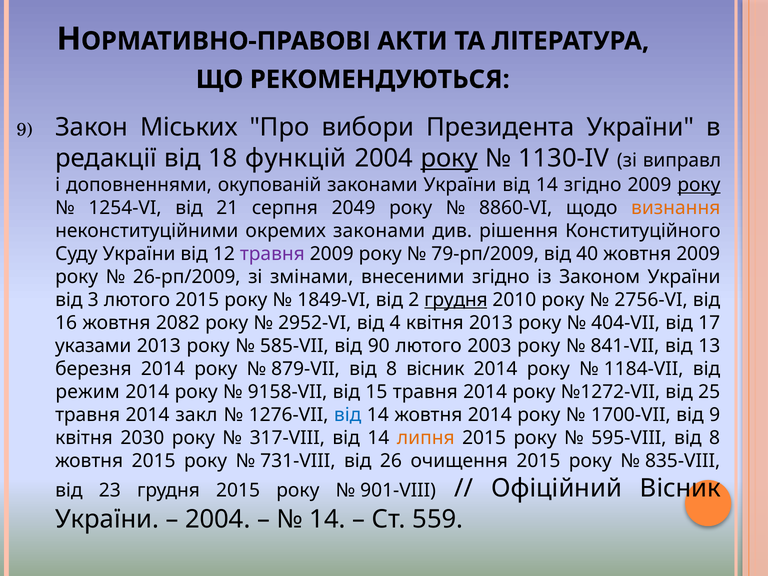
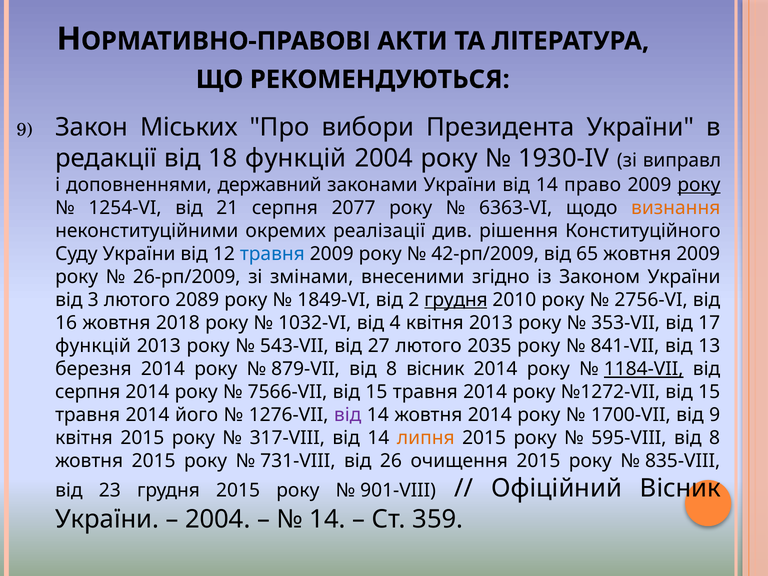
року underline: present -> none (449, 158)
1130-IV: 1130-IV -> 1930-IV (564, 158)
окупованій: окупованій -> державний (270, 185)
14 згідно: згідно -> право (593, 185)
2049: 2049 -> 2077 (354, 208)
8860-VI: 8860-VI -> 6363-VI (516, 208)
окремих законами: законами -> реалізації (379, 231)
травня colour: purple -> blue (272, 254)
79-рп/2009: 79-рп/2009 -> 42-рп/2009 (485, 254)
40: 40 -> 65 (587, 254)
лютого 2015: 2015 -> 2089 (197, 300)
2082: 2082 -> 2018 (178, 323)
2952-VI: 2952-VI -> 1032-VI (315, 323)
404-VII: 404-VII -> 353-VII (626, 323)
указами: указами -> функцій (93, 346)
585-VII: 585-VII -> 543-VII (294, 346)
90: 90 -> 27 (379, 346)
2003: 2003 -> 2035 (489, 346)
1184-VII underline: none -> present (644, 369)
режим: режим -> серпня (88, 392)
9158-VII: 9158-VII -> 7566-VII (288, 392)
№1272-VII від 25: 25 -> 15 (709, 392)
закл: закл -> його (197, 415)
від colour: blue -> purple (348, 415)
квітня 2030: 2030 -> 2015 (142, 438)
559: 559 -> 359 (438, 519)
